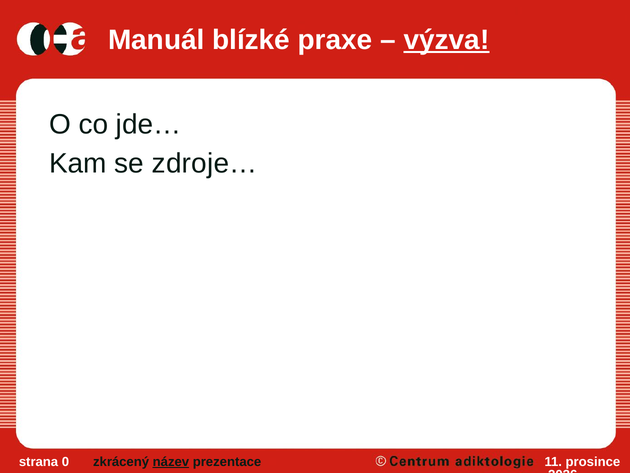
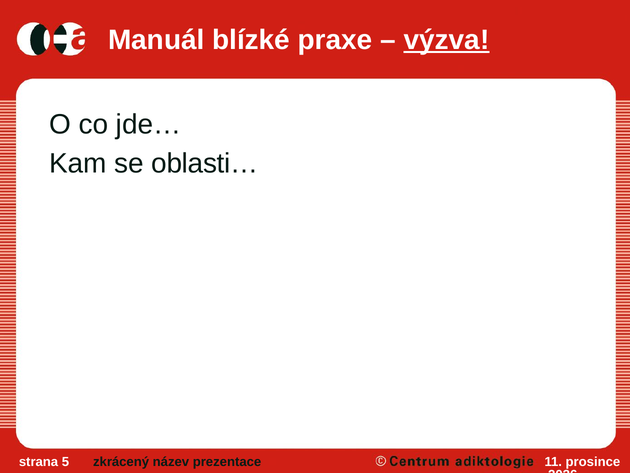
zdroje…: zdroje… -> oblasti… (205, 163)
0: 0 -> 5 (65, 461)
název underline: present -> none (171, 461)
